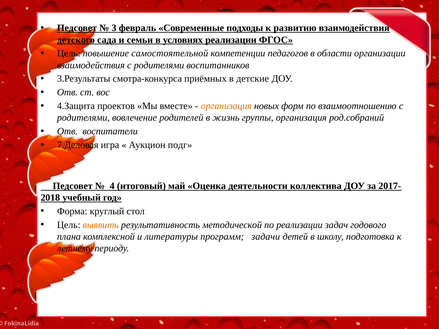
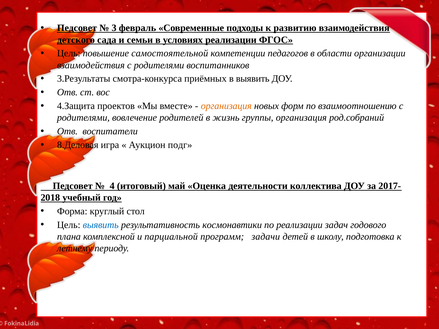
в детские: детские -> выявить (253, 79)
7.Деловая: 7.Деловая -> 8.Деловая (78, 145)
выявить colour: orange -> blue (101, 225)
методической: методической -> космонавтики (232, 225)
литературы: литературы -> парциальной (171, 237)
